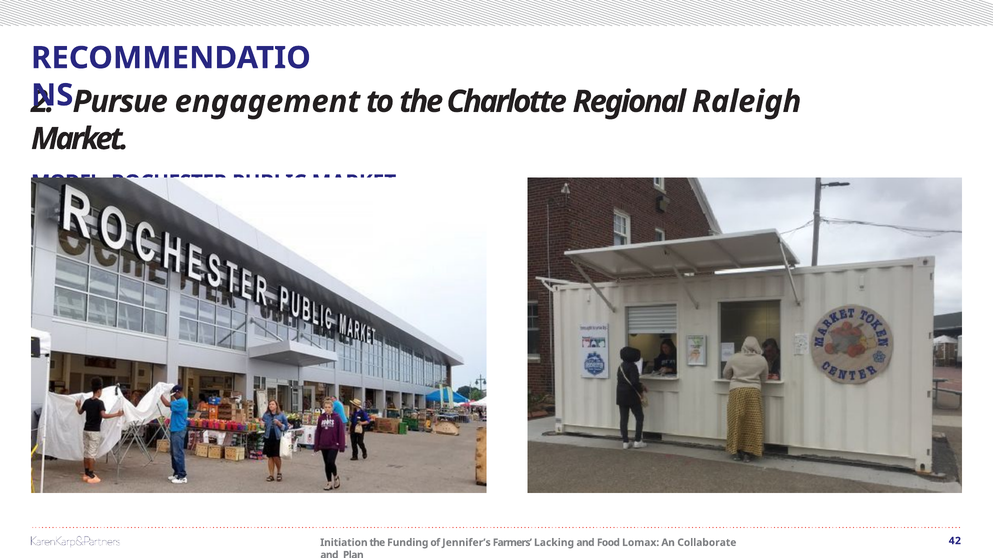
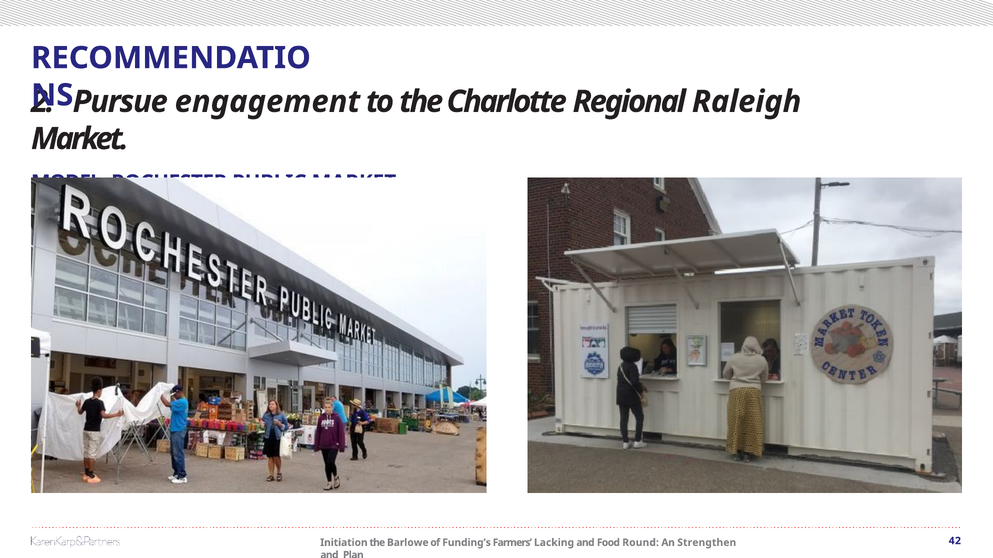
Funding: Funding -> Barlowe (408, 543)
Jennifer’s: Jennifer’s -> Funding’s (467, 543)
Lomax: Lomax -> Round (641, 543)
Collaborate: Collaborate -> Strengthen (707, 543)
